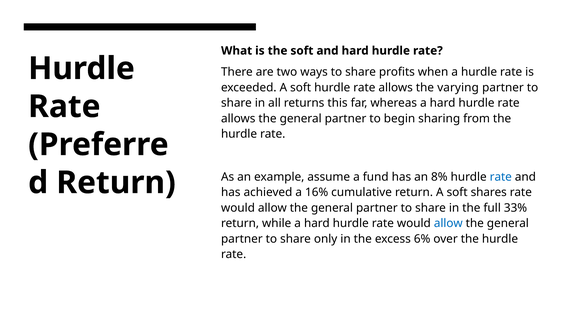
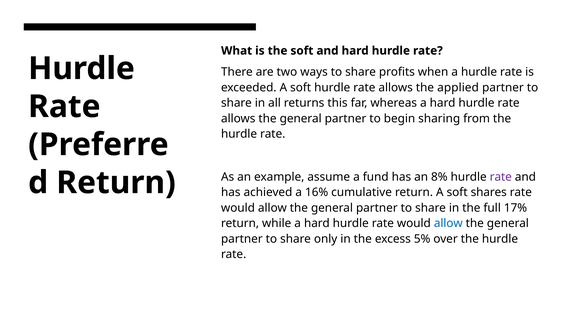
varying: varying -> applied (458, 88)
rate colour: blue -> purple (501, 177)
33%: 33% -> 17% (515, 208)
6%: 6% -> 5% (422, 239)
